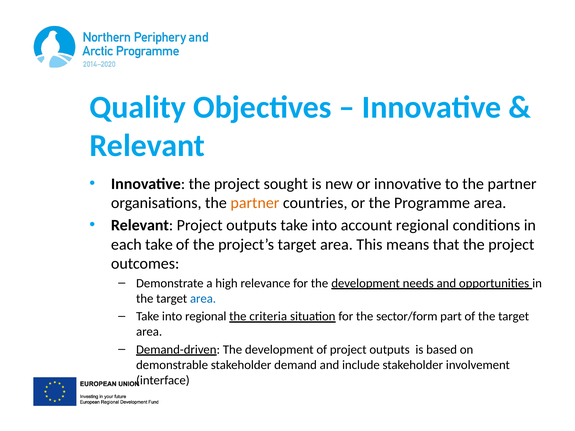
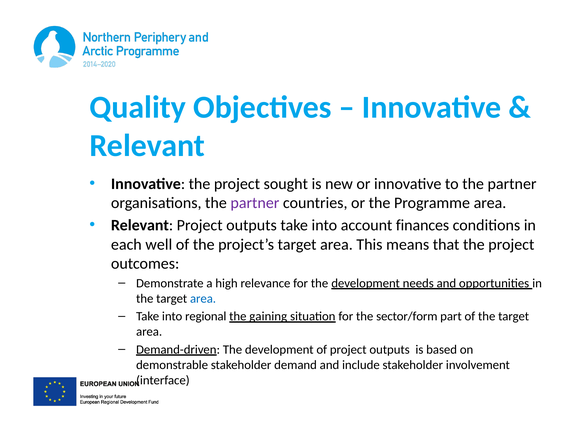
partner colour: orange -> purple (255, 203)
account regional: regional -> finances (423, 225)
each take: take -> well (159, 245)
criteria: criteria -> gaining (268, 317)
